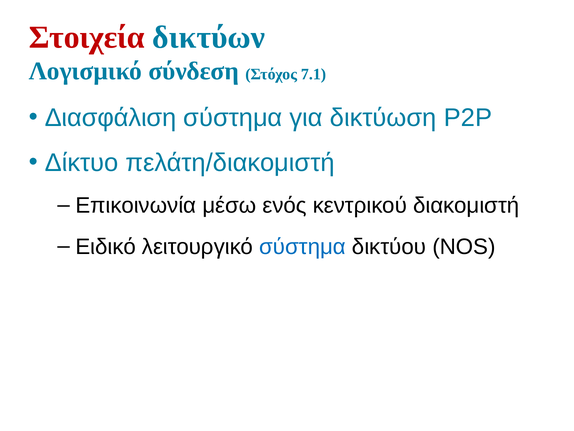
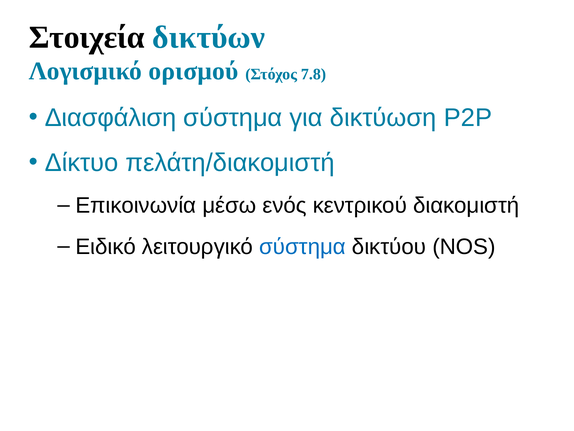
Στοιχεία colour: red -> black (87, 37)
σύνδεση: σύνδεση -> ορισμού (193, 71)
7.1: 7.1 -> 7.8 (314, 74)
